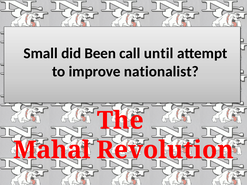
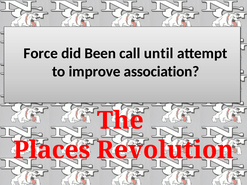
Small: Small -> Force (41, 53)
nationalist: nationalist -> association (161, 72)
Mahal: Mahal -> Places (52, 150)
